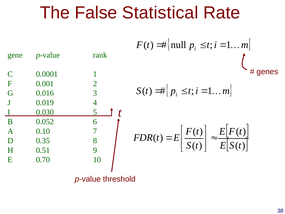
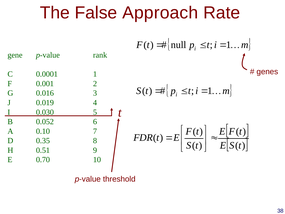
Statistical: Statistical -> Approach (160, 13)
